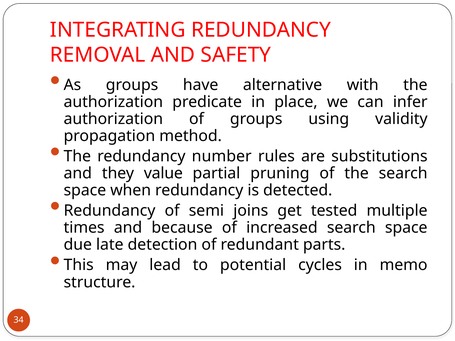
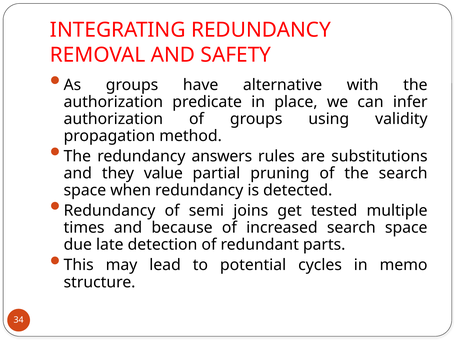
number: number -> answers (222, 156)
